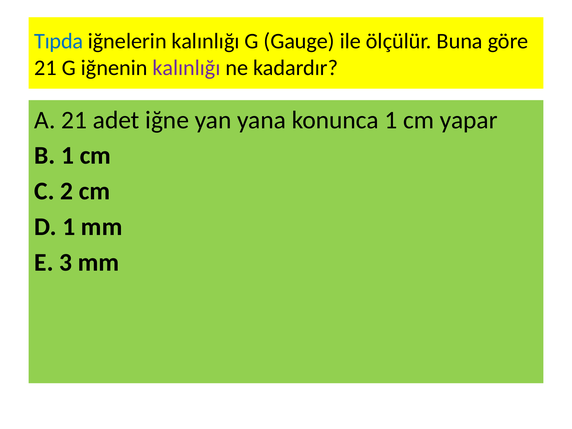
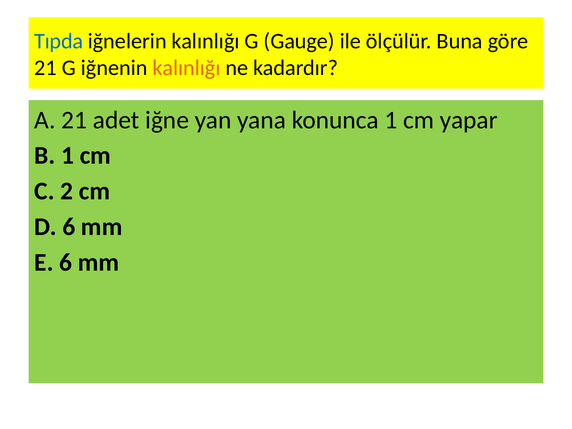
kalınlığı colour: purple -> orange (186, 68)
D 1: 1 -> 6 (69, 227)
E 3: 3 -> 6 (66, 262)
